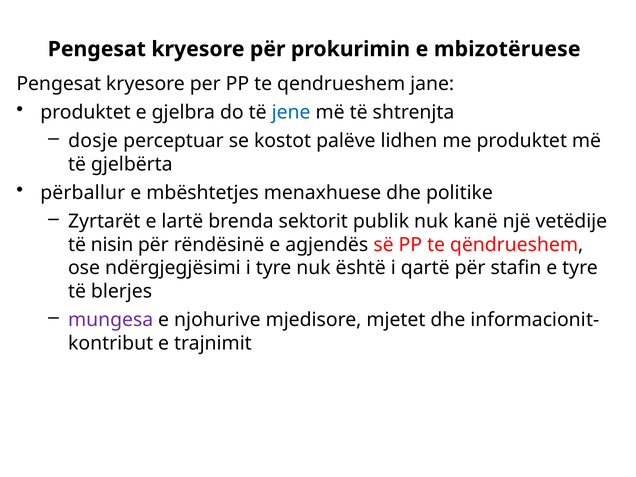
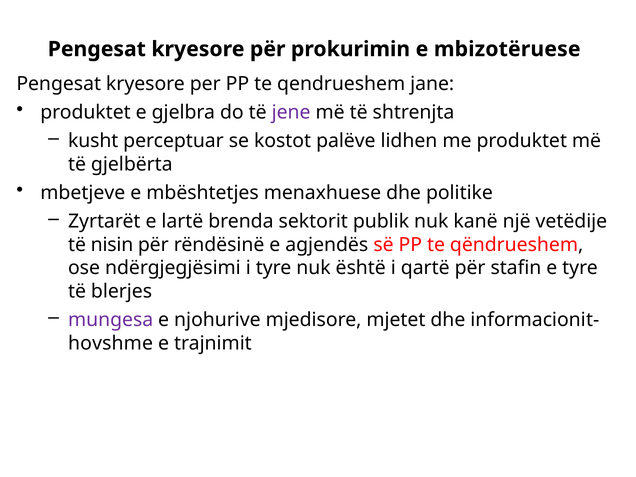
jene colour: blue -> purple (291, 112)
dosje: dosje -> kusht (93, 141)
përballur: përballur -> mbetjeve (83, 193)
kontribut: kontribut -> hovshme (111, 343)
